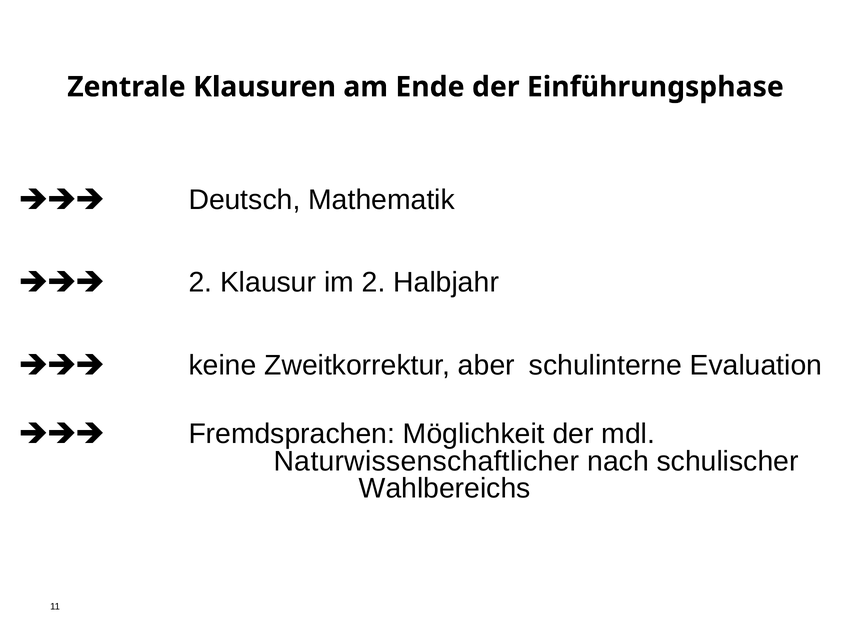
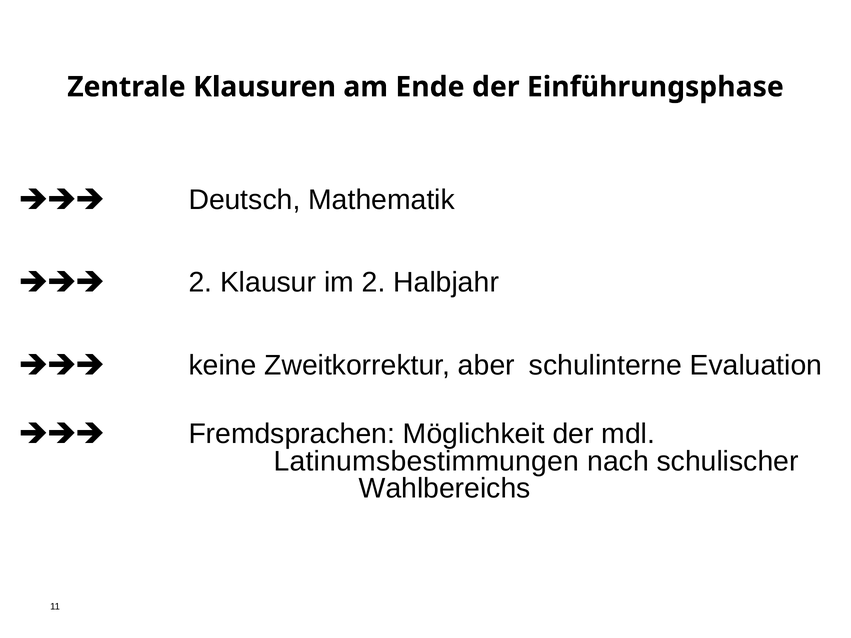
Naturwissenschaftlicher: Naturwissenschaftlicher -> Latinumsbestimmungen (426, 461)
